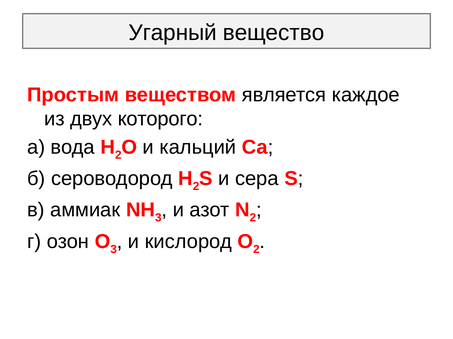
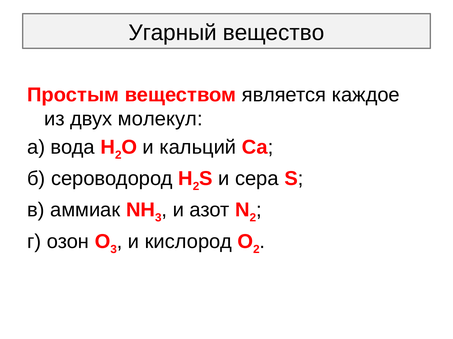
которого: которого -> молекул (160, 119)
